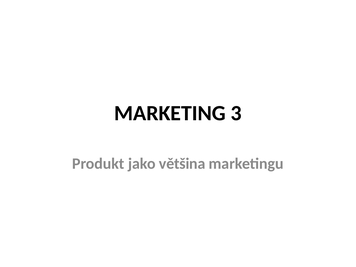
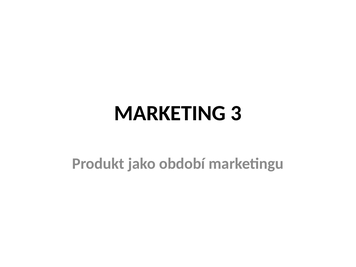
většina: většina -> období (182, 164)
